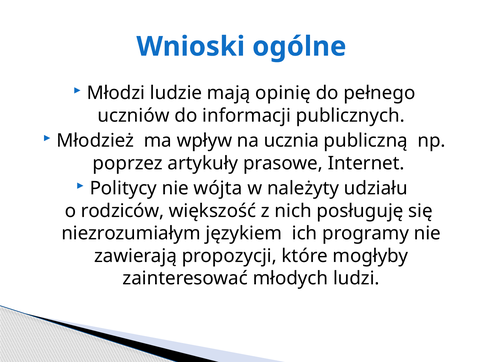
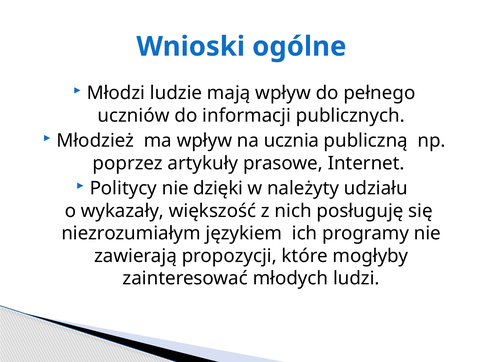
mają opinię: opinię -> wpływ (283, 93)
wójta: wójta -> dzięki (218, 189)
rodziców: rodziców -> wykazały (122, 211)
